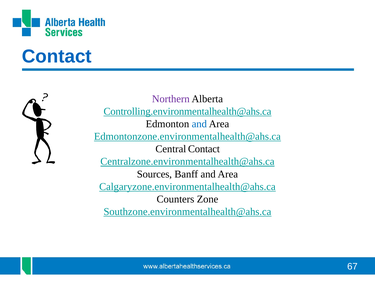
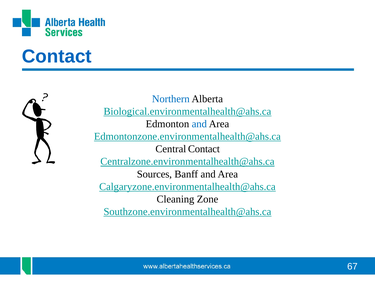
Northern colour: purple -> blue (171, 99)
Controlling.environmentalhealth@ahs.ca: Controlling.environmentalhealth@ahs.ca -> Biological.environmentalhealth@ahs.ca (187, 111)
Counters: Counters -> Cleaning (175, 199)
